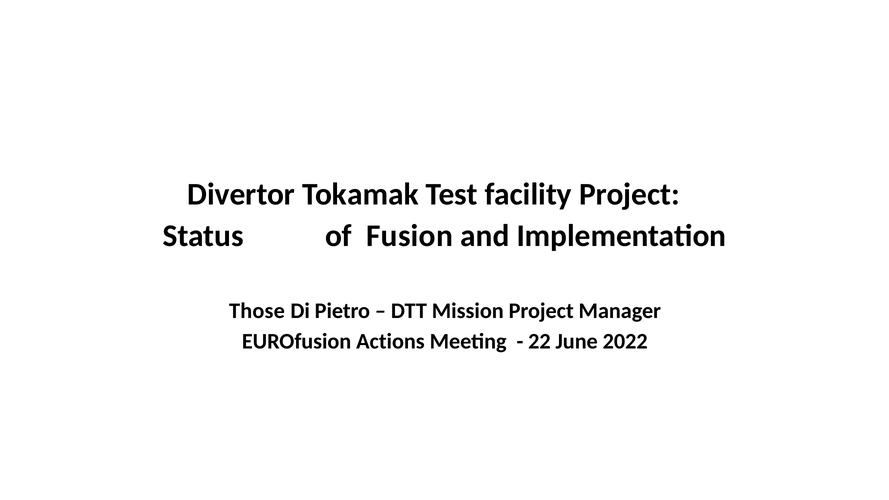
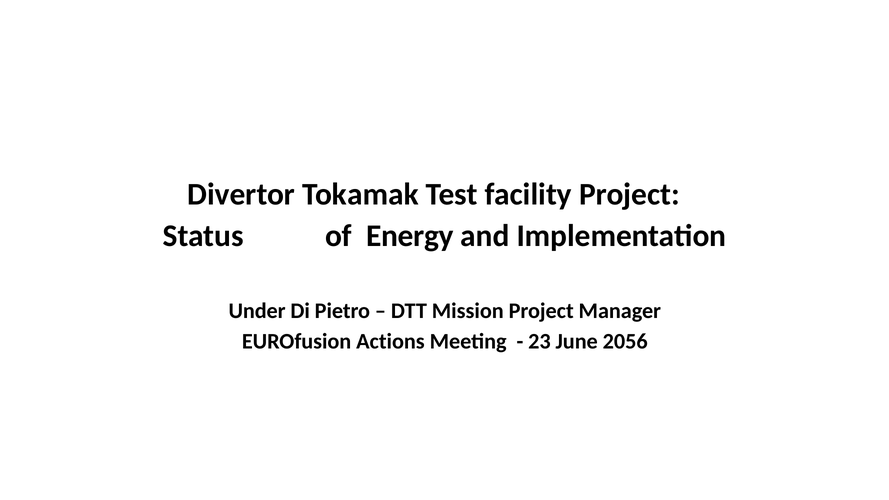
Fusion: Fusion -> Energy (410, 236)
Those: Those -> Under (257, 311)
22: 22 -> 23 (539, 341)
2022: 2022 -> 2056 (625, 341)
